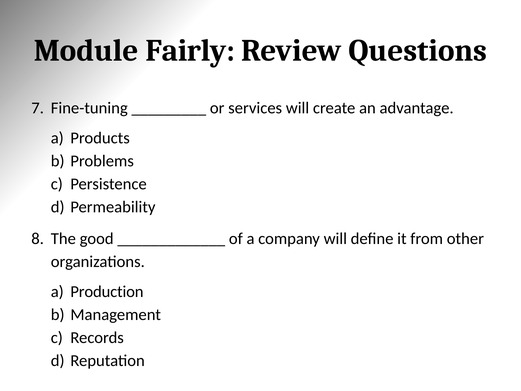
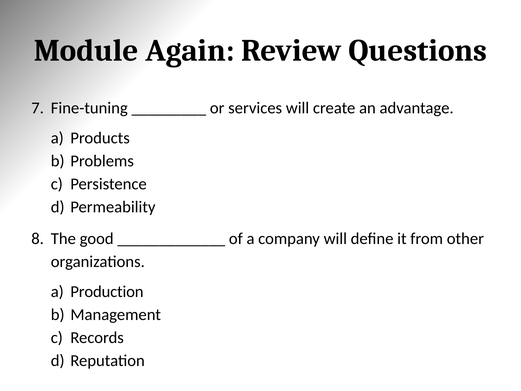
Fairly: Fairly -> Again (190, 50)
